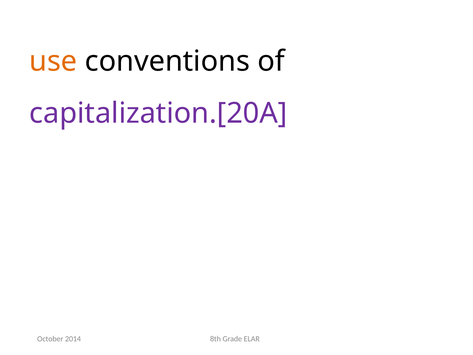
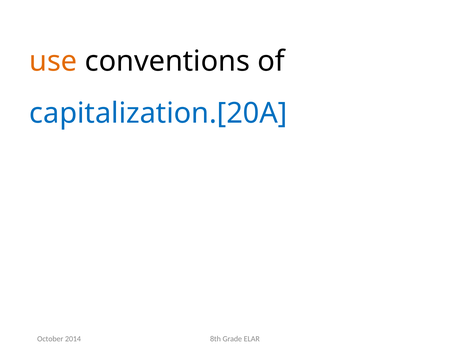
capitalization.[20A colour: purple -> blue (158, 113)
